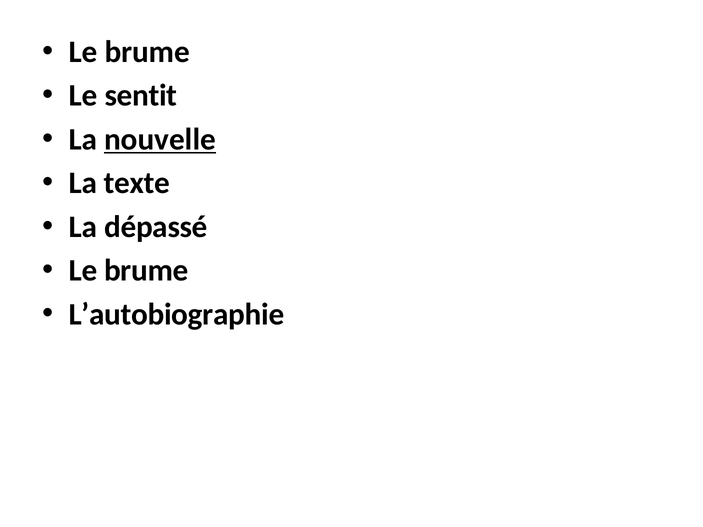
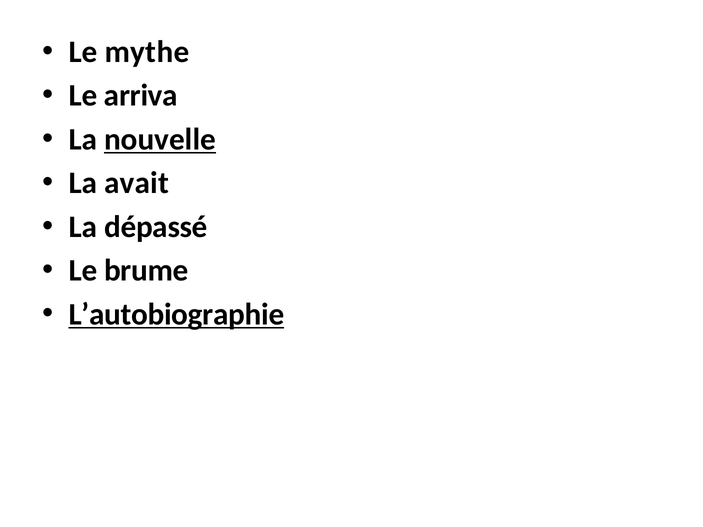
brume: brume -> mythe (147, 52)
sentit: sentit -> arriva (141, 96)
texte: texte -> avait (137, 183)
L’autobiographie underline: none -> present (176, 314)
